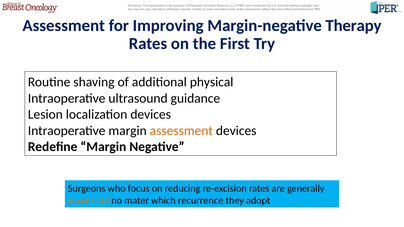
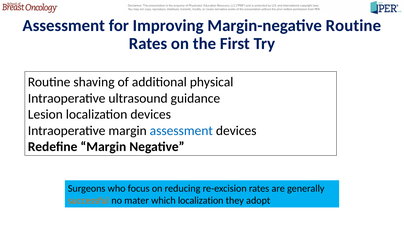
Margin-negative Therapy: Therapy -> Routine (353, 26)
assessment colour: orange -> blue (181, 131)
which recurrence: recurrence -> localization (201, 201)
